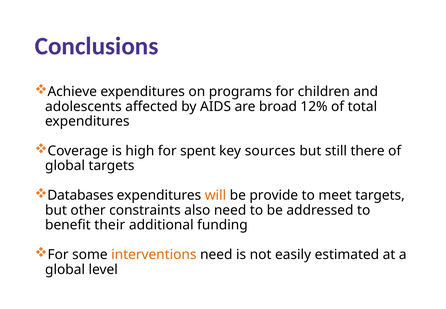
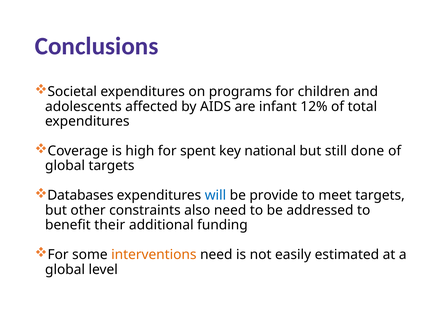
Achieve: Achieve -> Societal (72, 92)
broad: broad -> infant (278, 106)
sources: sources -> national (270, 151)
there: there -> done (367, 151)
will colour: orange -> blue (215, 195)
